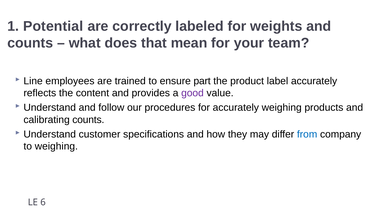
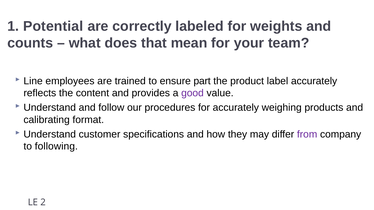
calibrating counts: counts -> format (88, 120)
from colour: blue -> purple (307, 134)
to weighing: weighing -> following (56, 147)
6: 6 -> 2 (43, 203)
